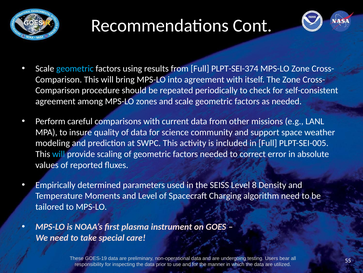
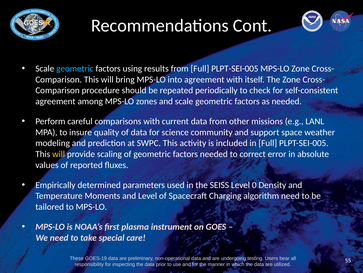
from Full PLPT-SEI-374: PLPT-SEI-374 -> PLPT-SEI-005 (235, 68)
will colour: light blue -> yellow (59, 154)
8: 8 -> 0 (254, 185)
